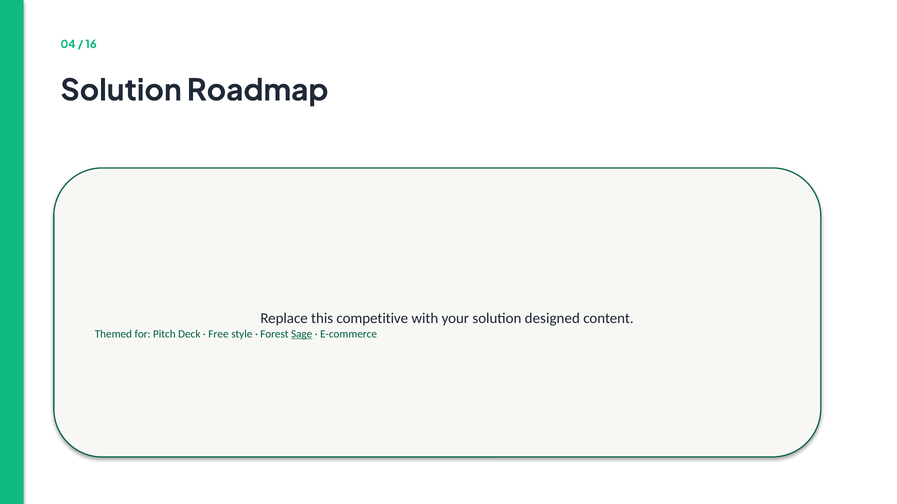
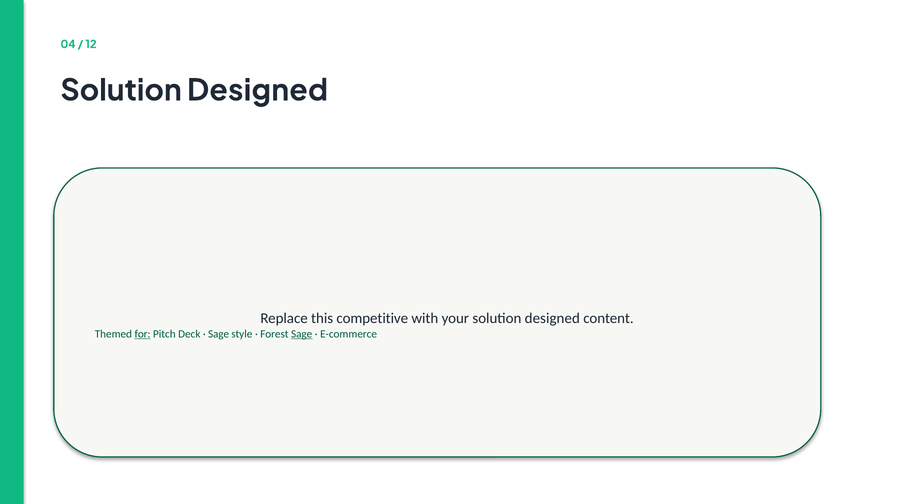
16: 16 -> 12 (91, 44)
Roadmap: Roadmap -> Designed (258, 91)
for underline: none -> present (143, 334)
Free: Free -> Sage (219, 334)
